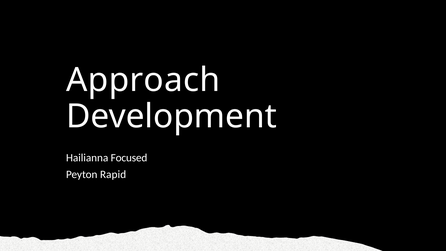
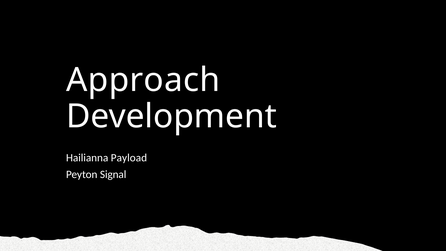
Focused: Focused -> Payload (129, 158)
Rapid: Rapid -> Signal (113, 175)
